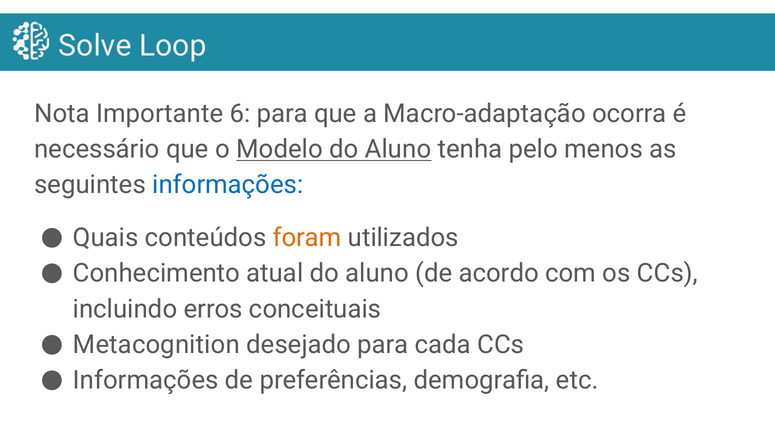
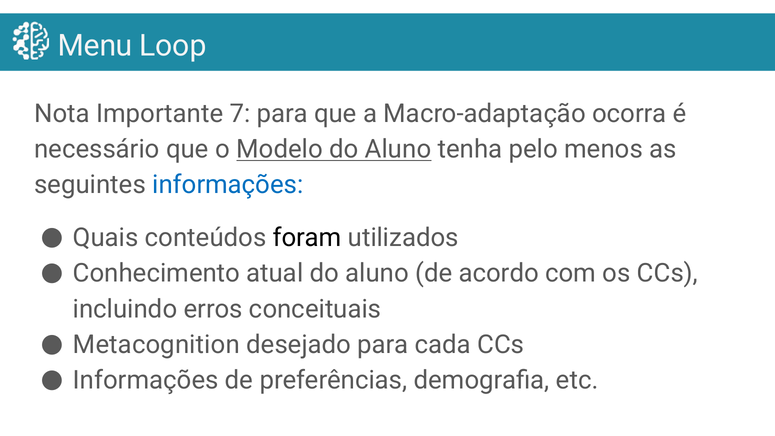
Solve: Solve -> Menu (95, 46)
6: 6 -> 7 (240, 114)
foram colour: orange -> black (307, 238)
